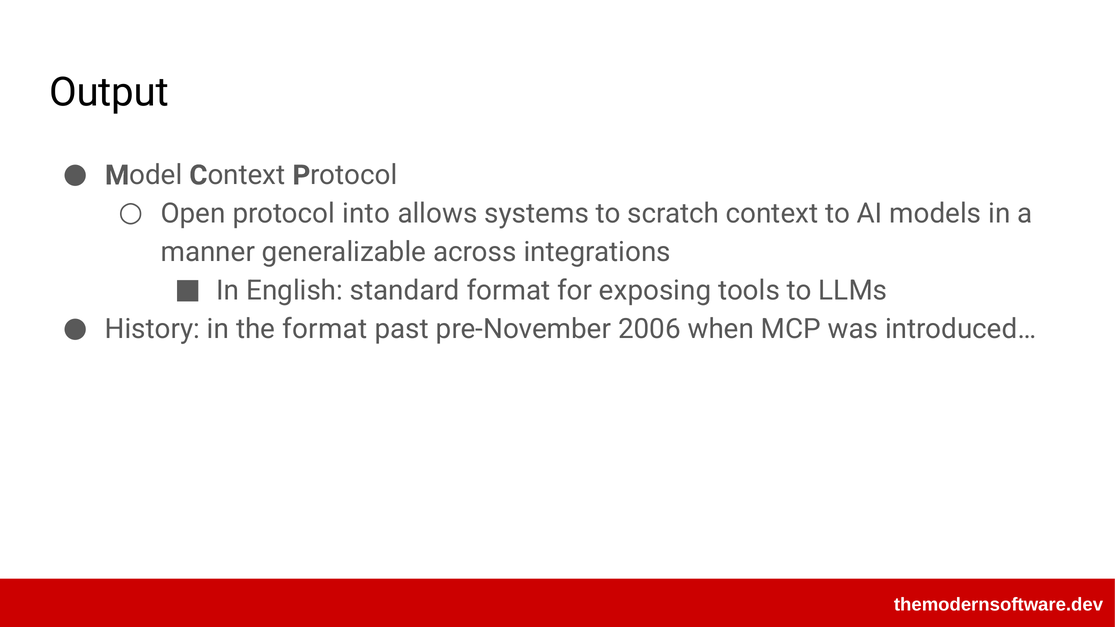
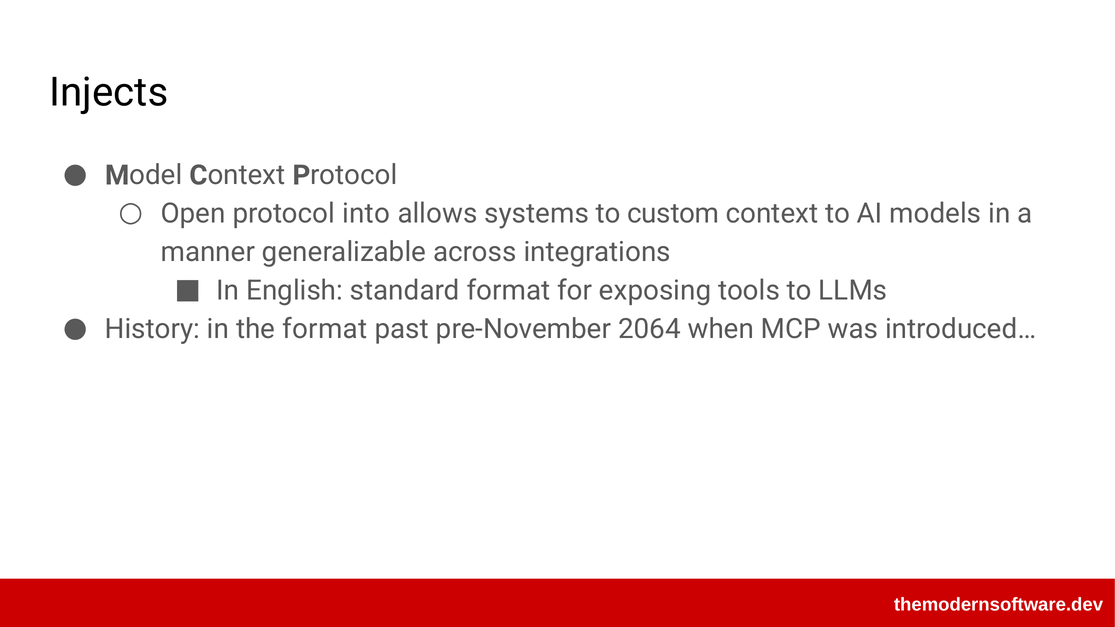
Output: Output -> Injects (109, 92)
scratch: scratch -> custom (673, 214)
2006: 2006 -> 2064 (649, 329)
